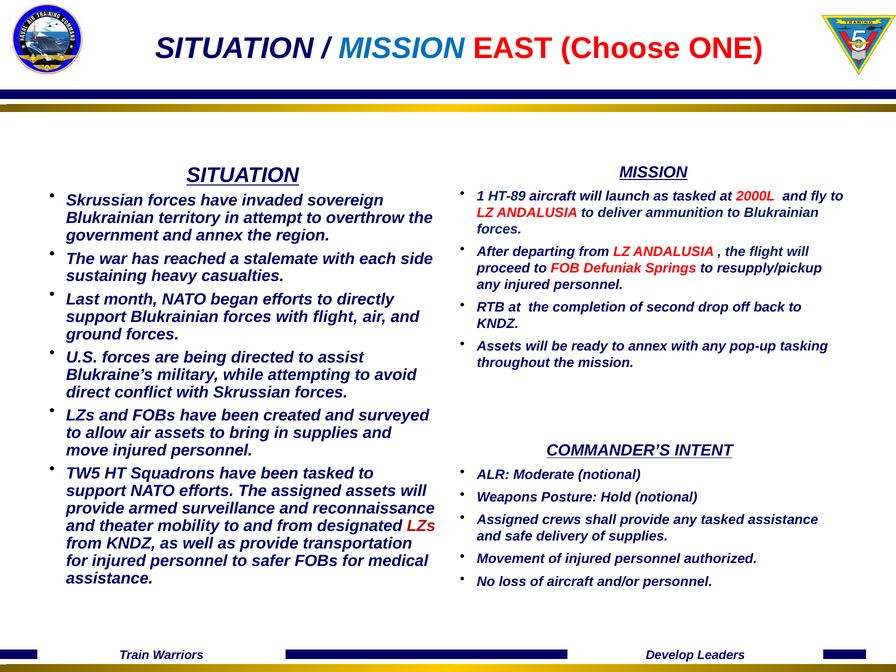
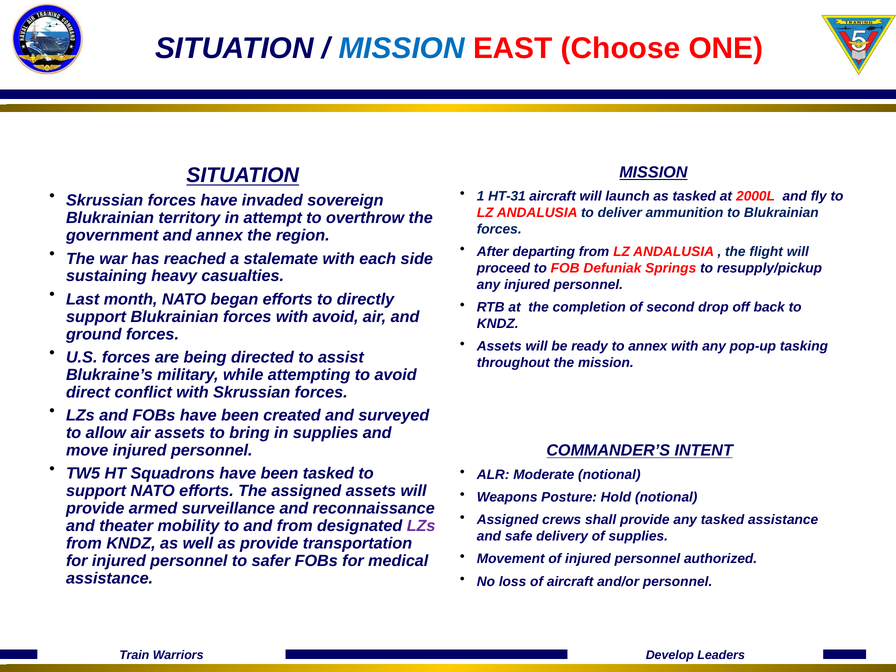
HT-89: HT-89 -> HT-31 (507, 196)
with flight: flight -> avoid (336, 317)
LZs colour: red -> purple (421, 526)
